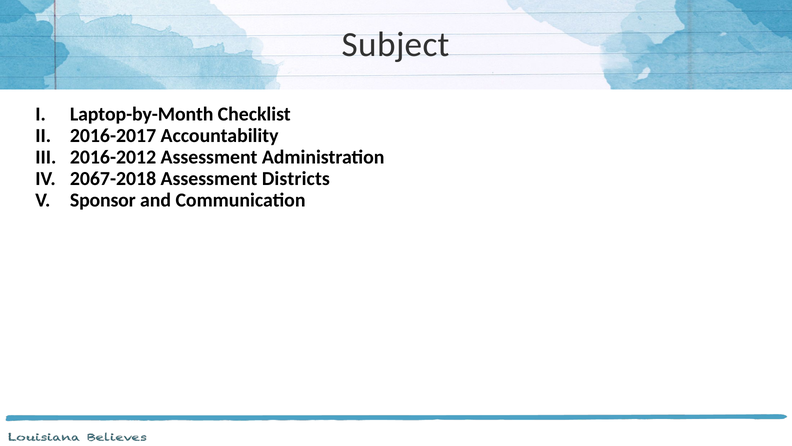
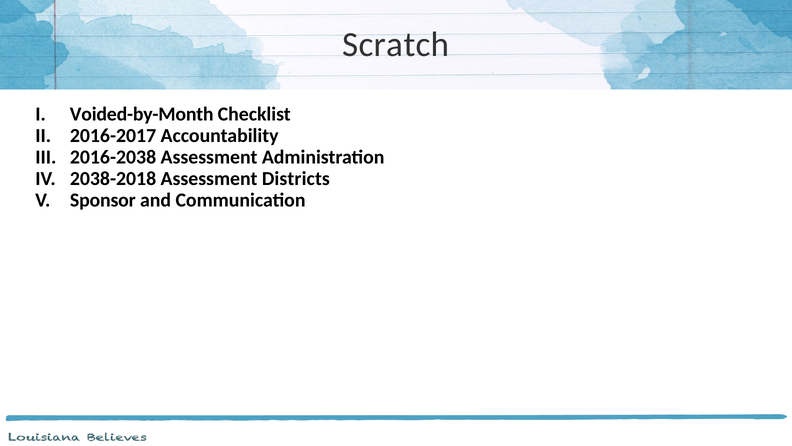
Subject: Subject -> Scratch (396, 45)
Laptop-by-Month: Laptop-by-Month -> Voided-by-Month (142, 114)
2016-2012: 2016-2012 -> 2016-2038 (113, 157)
2067-2018: 2067-2018 -> 2038-2018 (113, 178)
